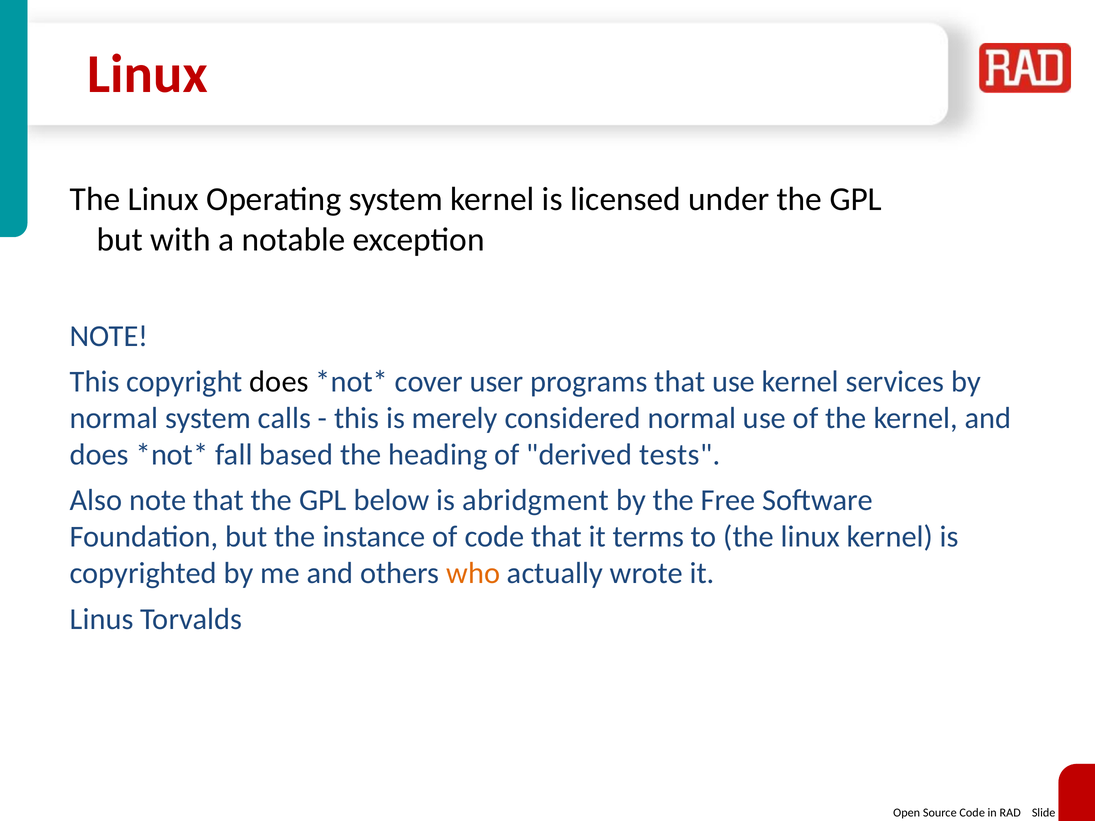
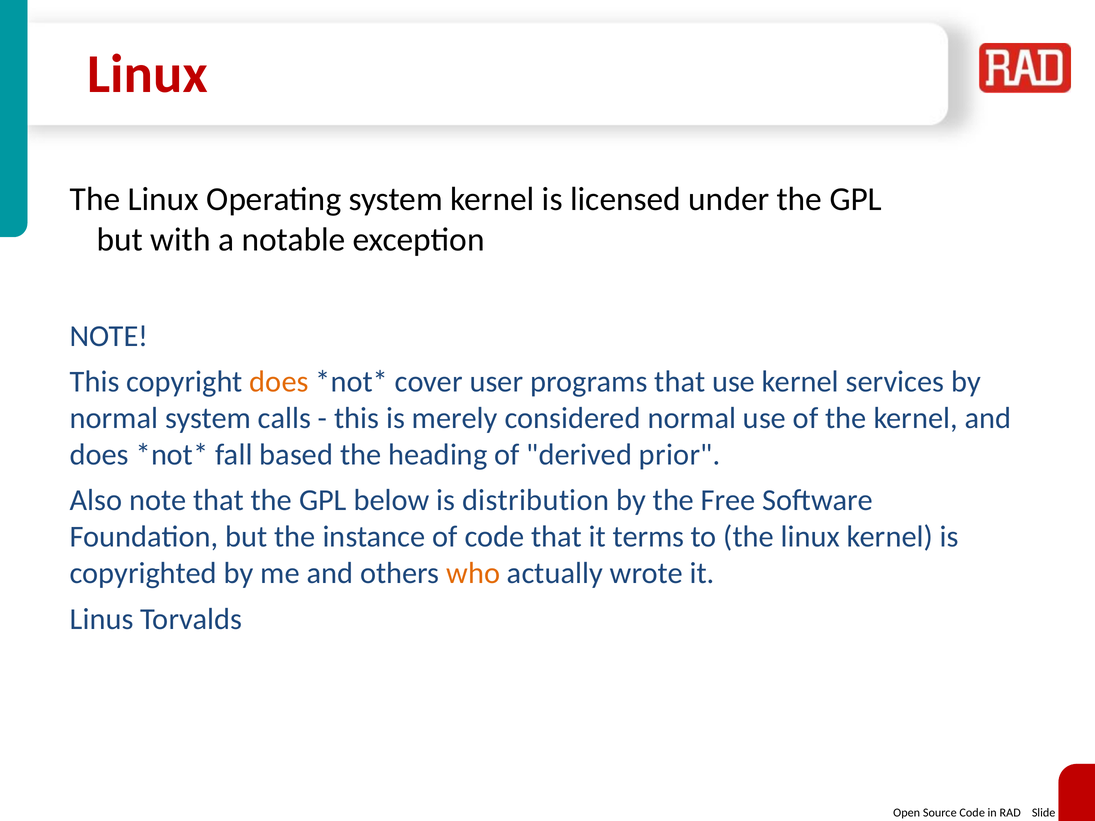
does colour: black -> orange (279, 382)
tests: tests -> prior (680, 455)
abridgment: abridgment -> distribution (536, 501)
